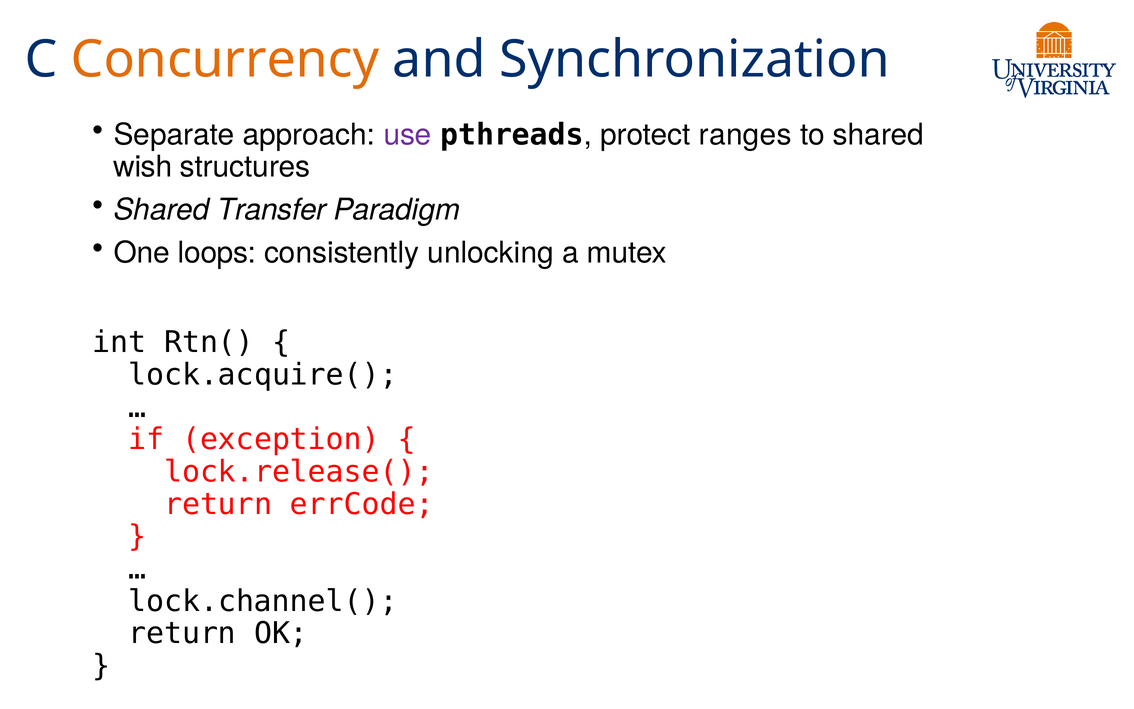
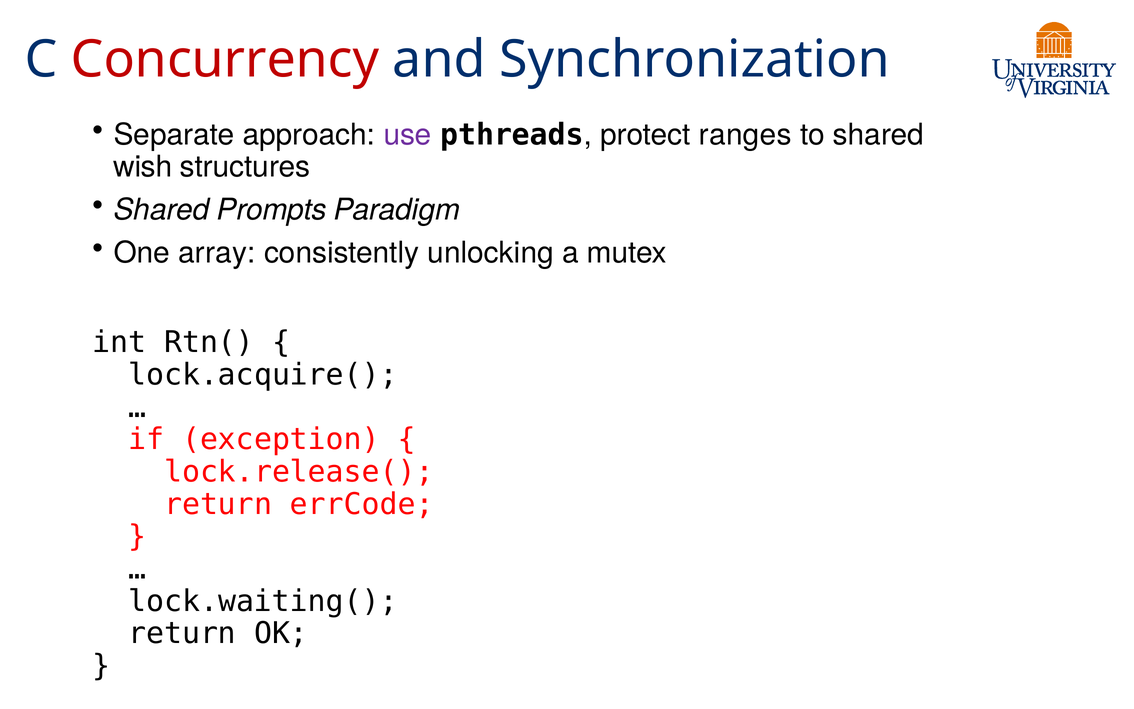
Concurrency colour: orange -> red (225, 60)
Transfer: Transfer -> Prompts (272, 210)
loops: loops -> array (217, 253)
lock.channel(: lock.channel( -> lock.waiting( (263, 601)
